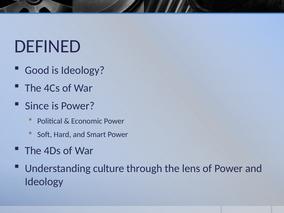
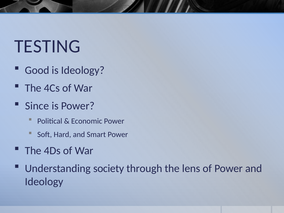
DEFINED: DEFINED -> TESTING (47, 46)
culture: culture -> society (109, 168)
